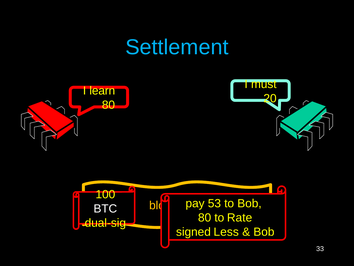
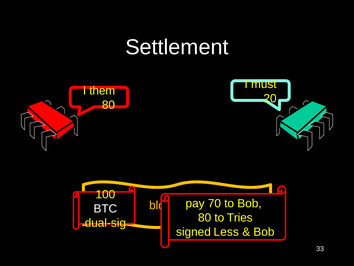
Settlement colour: light blue -> white (177, 47)
learn: learn -> them (102, 91)
53: 53 -> 70 (214, 203)
Rate: Rate -> Tries (240, 217)
